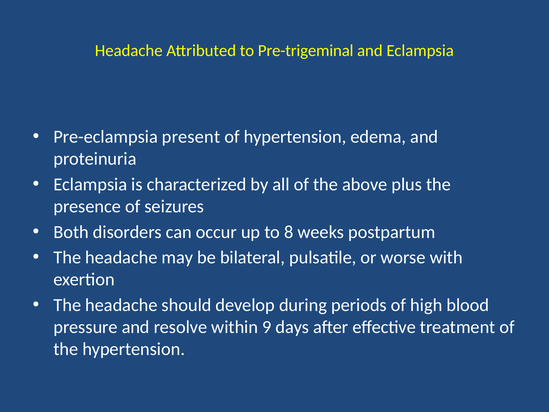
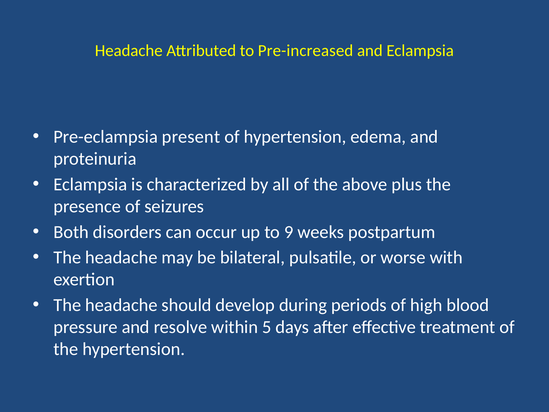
Pre-trigeminal: Pre-trigeminal -> Pre-increased (306, 51)
8: 8 -> 9 (289, 232)
9: 9 -> 5 (267, 327)
